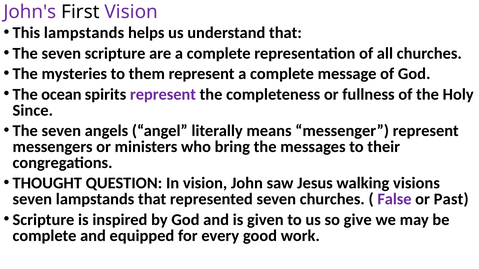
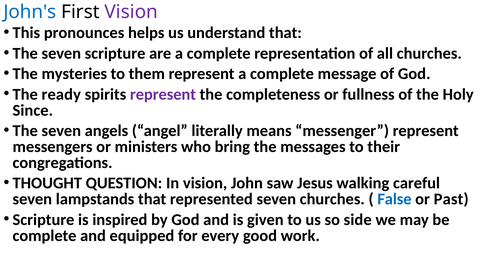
John's colour: purple -> blue (30, 12)
This lampstands: lampstands -> pronounces (84, 33)
ocean: ocean -> ready (61, 94)
visions: visions -> careful (417, 183)
False colour: purple -> blue (394, 199)
give: give -> side (358, 220)
